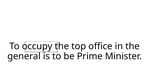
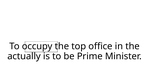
general: general -> actually (24, 56)
